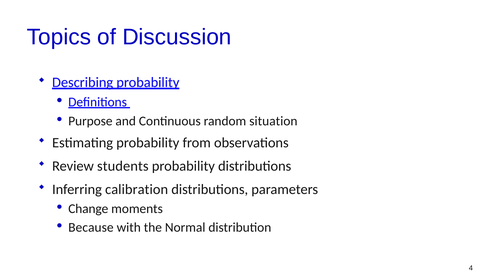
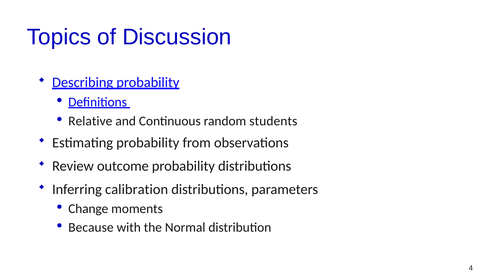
Purpose: Purpose -> Relative (90, 121)
situation: situation -> students (273, 121)
students: students -> outcome (123, 166)
